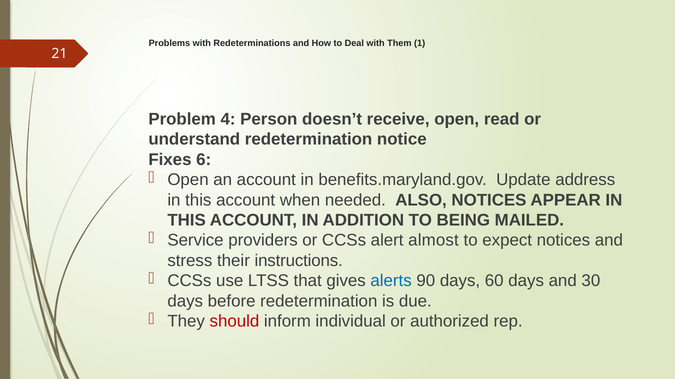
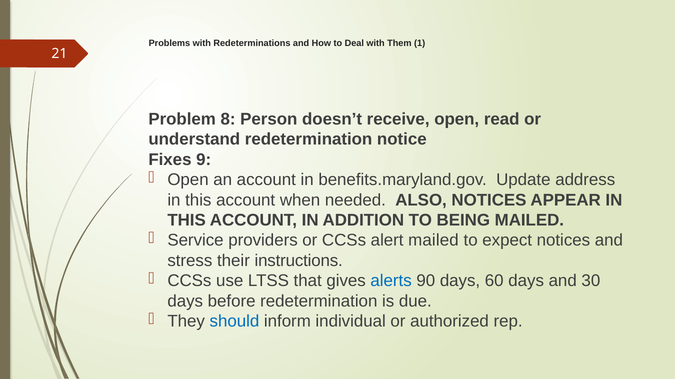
4: 4 -> 8 (228, 119)
6: 6 -> 9 (204, 160)
alert almost: almost -> mailed (433, 241)
should colour: red -> blue (234, 322)
